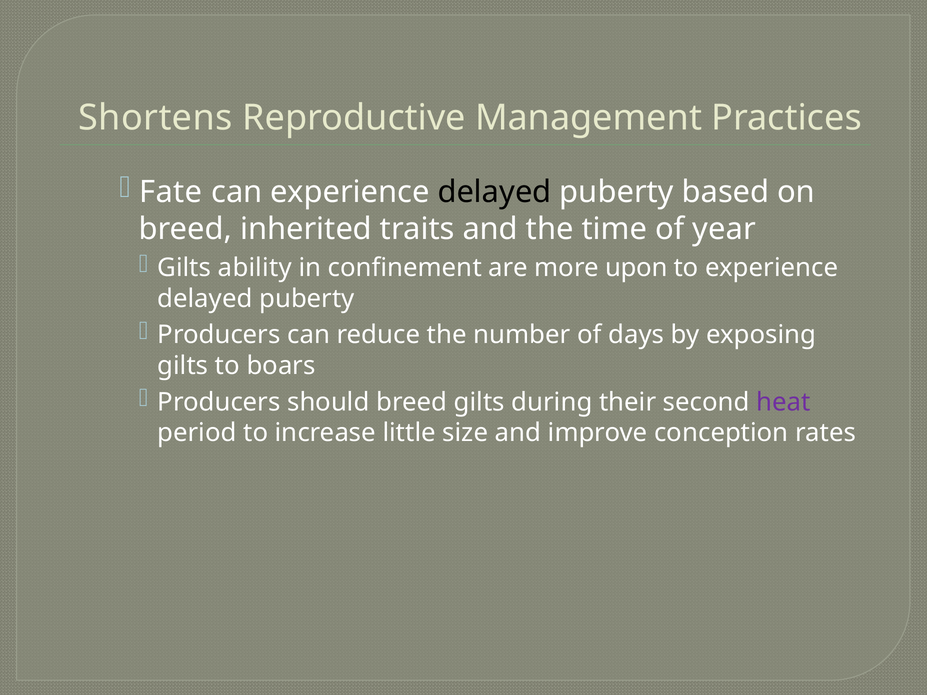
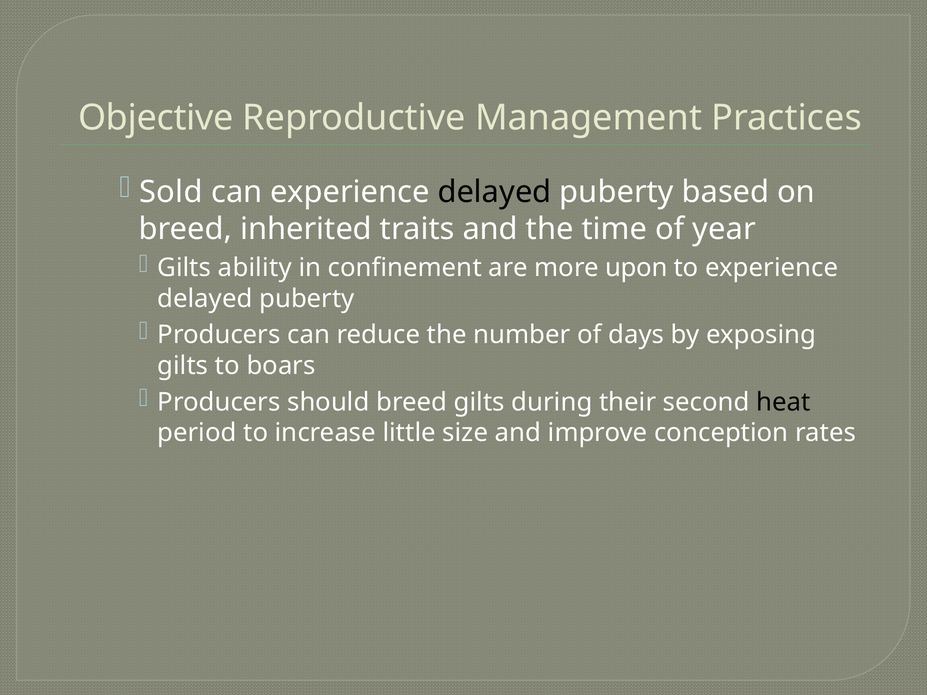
Shortens: Shortens -> Objective (156, 118)
Fate: Fate -> Sold (171, 192)
heat colour: purple -> black (783, 402)
